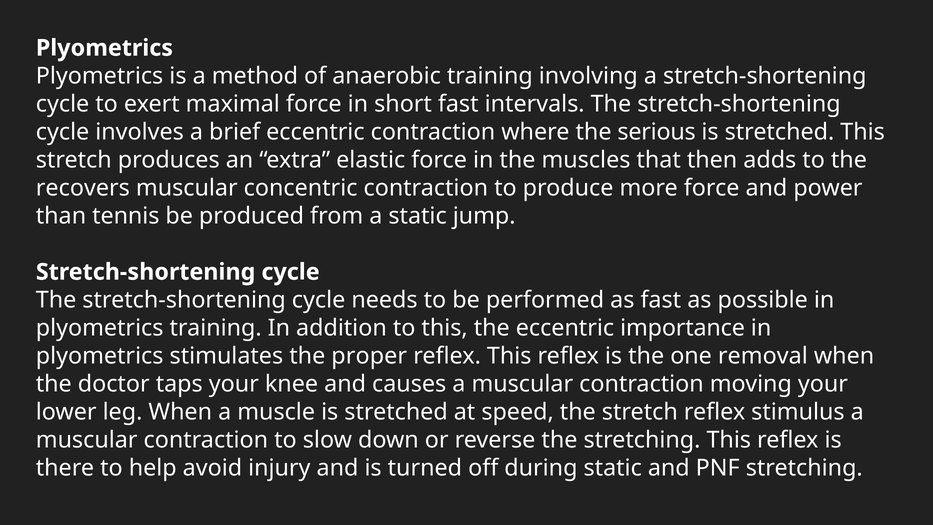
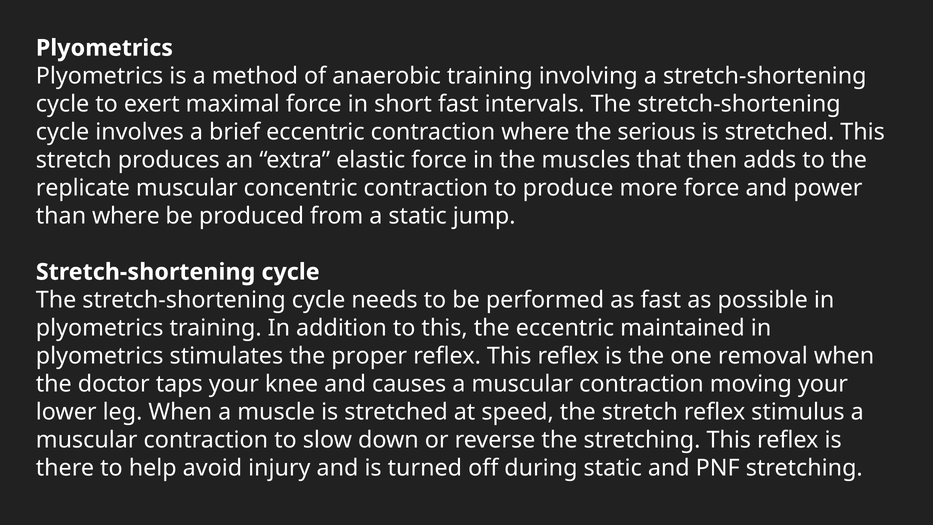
recovers: recovers -> replicate (83, 188)
than tennis: tennis -> where (126, 216)
importance: importance -> maintained (683, 328)
